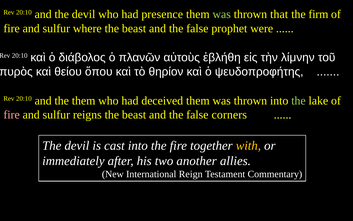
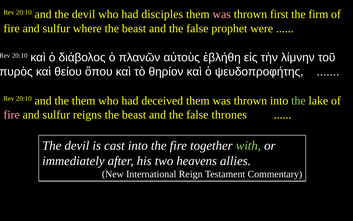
presence: presence -> disciples (162, 14)
was colour: light green -> pink (222, 14)
that: that -> first (279, 14)
corners: corners -> thrones (229, 115)
with colour: yellow -> light green (248, 145)
another: another -> heavens (197, 161)
